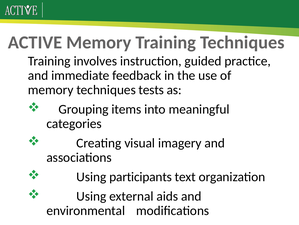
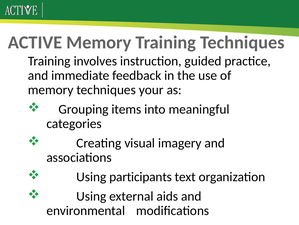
tests: tests -> your (151, 90)
